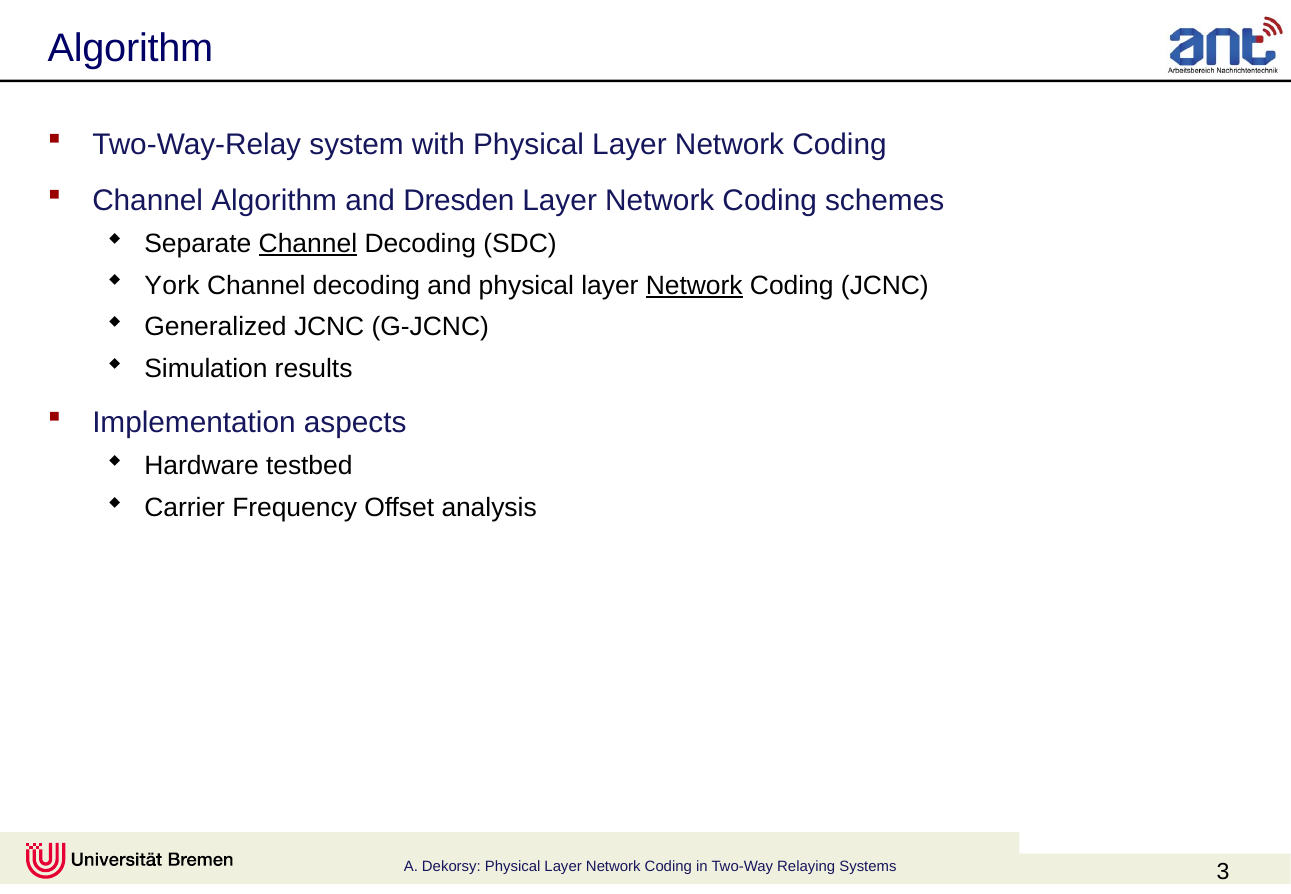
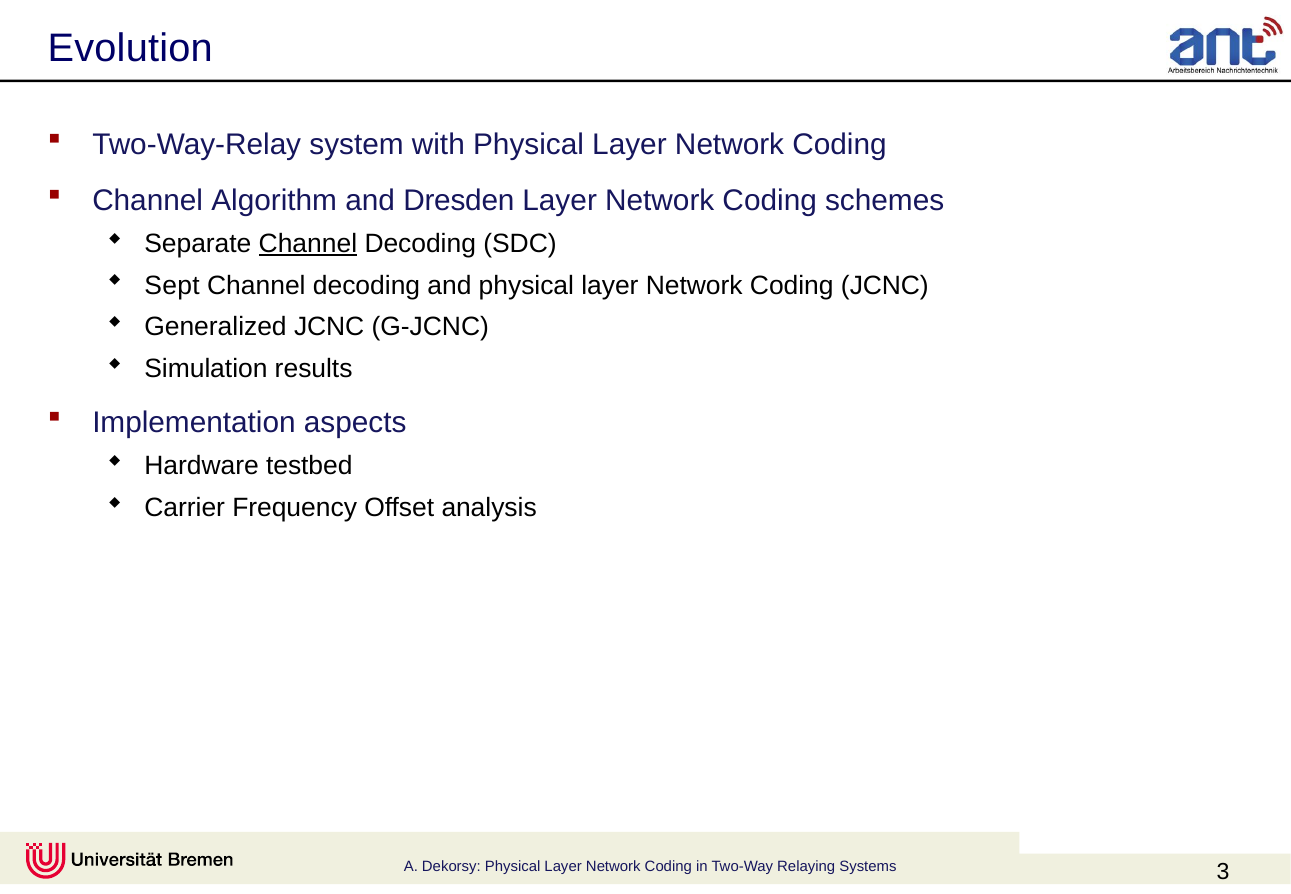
Algorithm: Algorithm -> Evolution (130, 49)
York: York -> Sept (172, 285)
Network underline: present -> none (694, 285)
